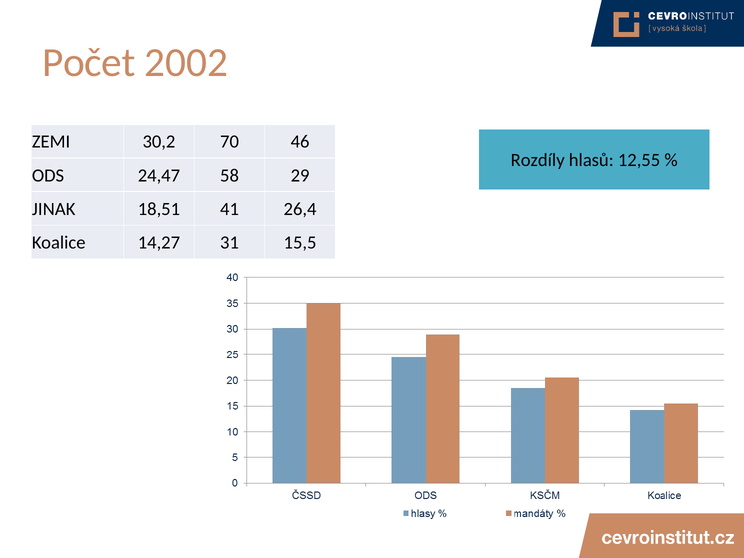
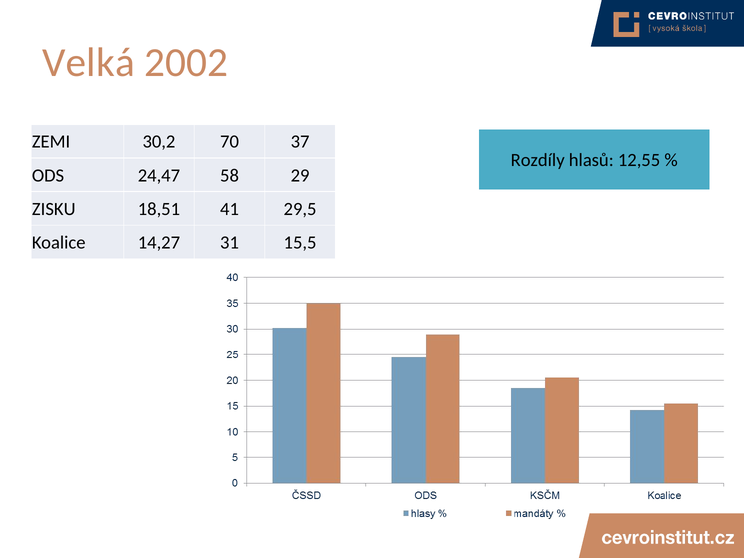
Počet: Počet -> Velká (88, 63)
46: 46 -> 37 (300, 142)
JINAK: JINAK -> ZISKU (54, 209)
26,4: 26,4 -> 29,5 (300, 209)
